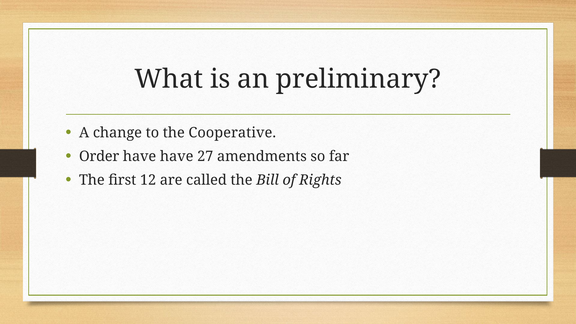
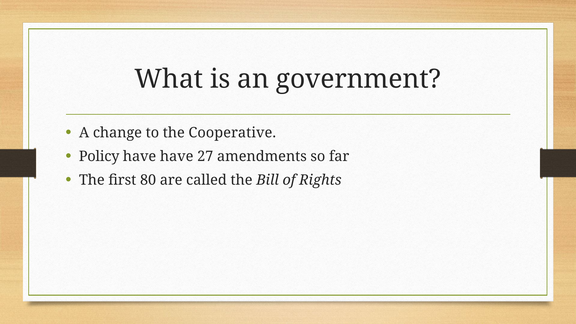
preliminary: preliminary -> government (359, 79)
Order: Order -> Policy (99, 156)
12: 12 -> 80 (148, 180)
